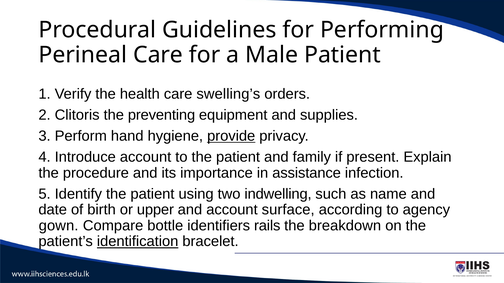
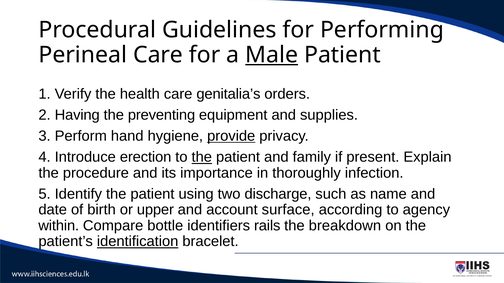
Male underline: none -> present (272, 55)
swelling’s: swelling’s -> genitalia’s (228, 94)
Clitoris: Clitoris -> Having (77, 115)
Introduce account: account -> erection (146, 157)
the underline: none -> present (202, 157)
assistance: assistance -> thoroughly (307, 173)
indwelling: indwelling -> discharge (278, 194)
gown: gown -> within (59, 226)
